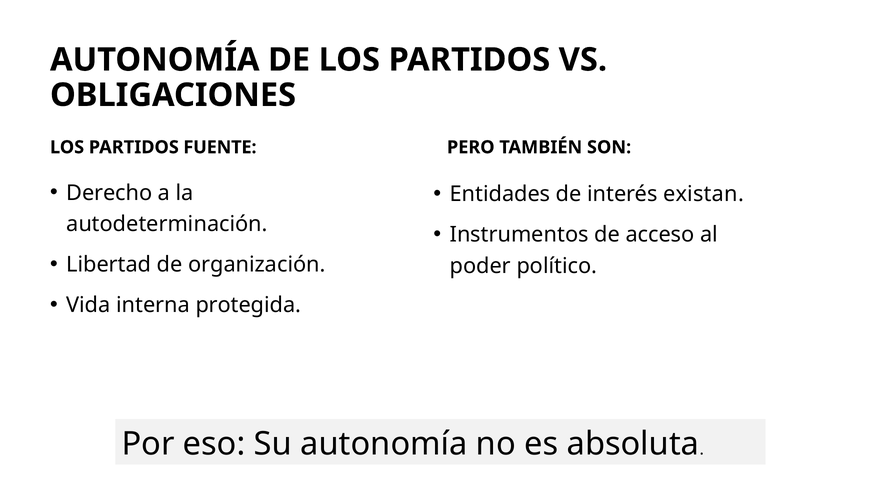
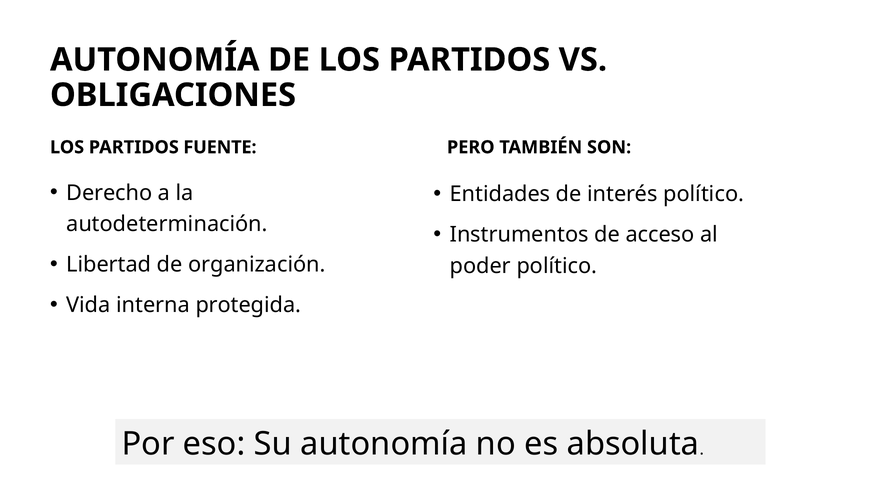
interés existan: existan -> político (704, 194)
